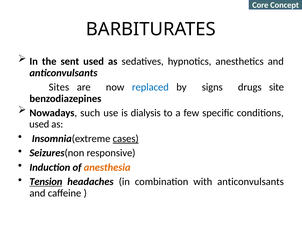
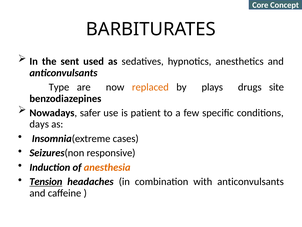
Sites: Sites -> Type (59, 87)
replaced colour: blue -> orange (150, 87)
signs: signs -> plays (212, 87)
such: such -> safer (90, 113)
dialysis: dialysis -> patient (146, 113)
used: used -> days (39, 124)
cases underline: present -> none (126, 138)
